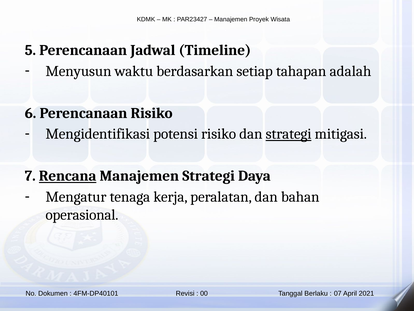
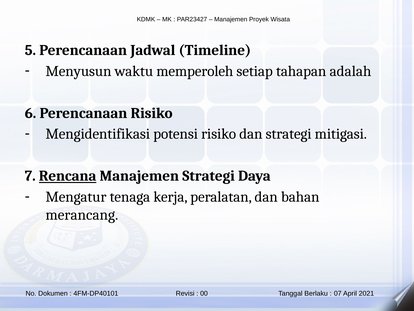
berdasarkan: berdasarkan -> memperoleh (195, 71)
strategi underline: present -> none (289, 134)
operasional: operasional -> merancang (82, 215)
